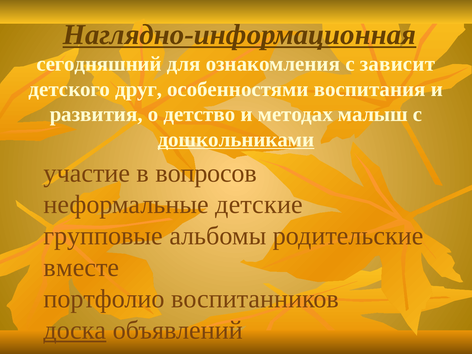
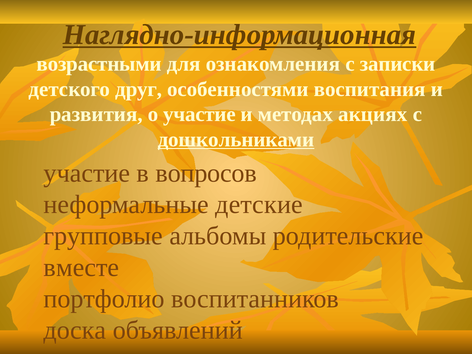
сегодняшний: сегодняшний -> возрастными (99, 64)
зависит: зависит -> записки (398, 64)
о детство: детство -> участие (199, 114)
малыш: малыш -> акциях (373, 114)
доска underline: present -> none (75, 330)
